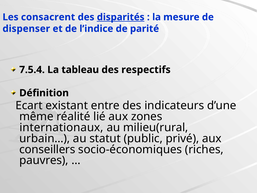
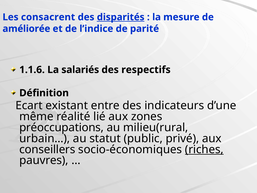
dispenser: dispenser -> améliorée (26, 29)
7.5.4: 7.5.4 -> 1.1.6 (32, 70)
tableau: tableau -> salariés (80, 70)
internationaux: internationaux -> préoccupations (62, 127)
riches underline: none -> present (204, 149)
